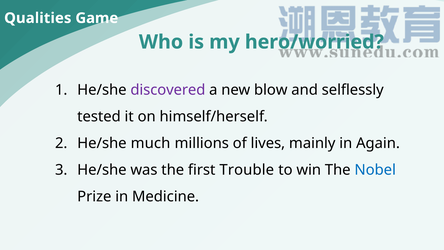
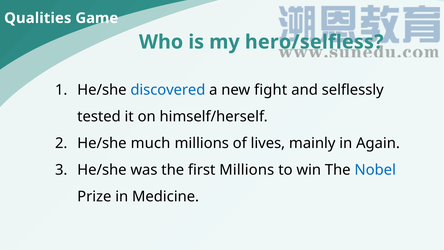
hero/worried: hero/worried -> hero/selfless (314, 42)
discovered colour: purple -> blue (168, 90)
blow: blow -> fight (271, 90)
first Trouble: Trouble -> Millions (247, 170)
